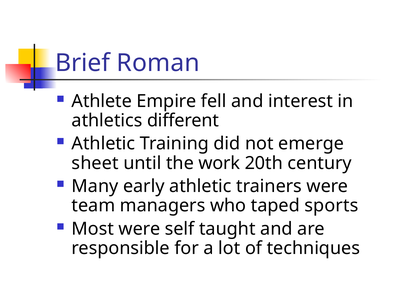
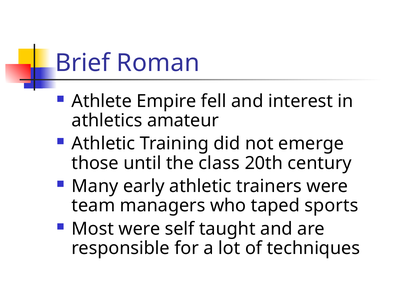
different: different -> amateur (183, 120)
sheet: sheet -> those (95, 163)
work: work -> class (219, 163)
